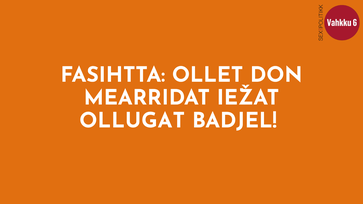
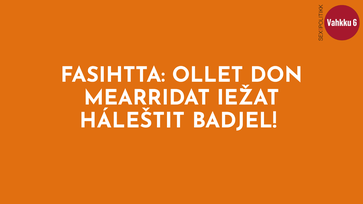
OLLUGAT: OLLUGAT -> HÁLEŠTIT (132, 121)
